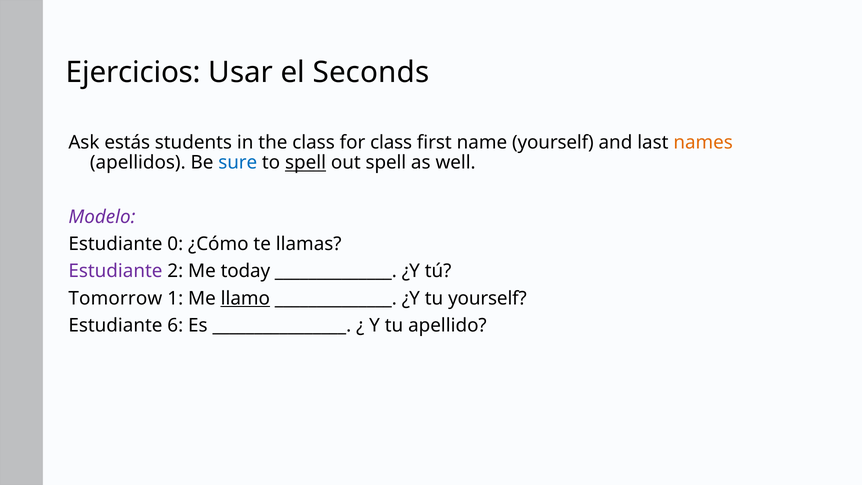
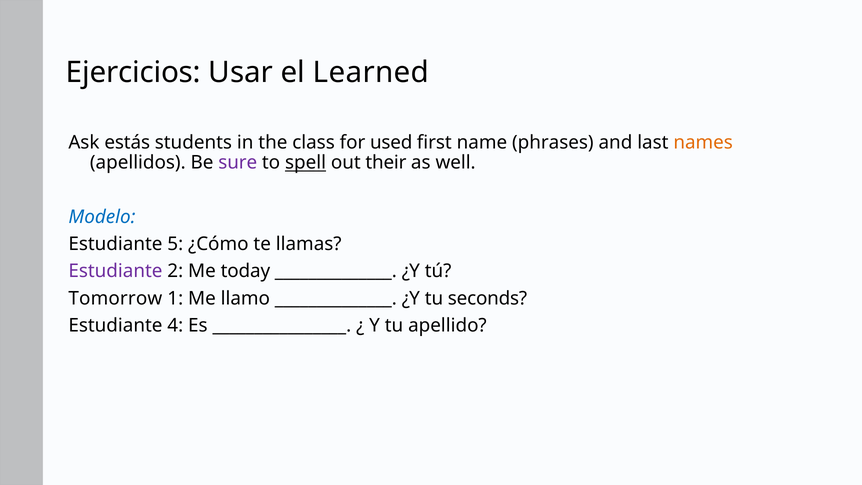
Seconds: Seconds -> Learned (371, 72)
for class: class -> used (391, 142)
name yourself: yourself -> phrases (553, 142)
sure colour: blue -> purple (238, 163)
out spell: spell -> their (386, 163)
Modelo colour: purple -> blue (102, 217)
0: 0 -> 5 (175, 244)
llamo underline: present -> none (245, 298)
tu yourself: yourself -> seconds (487, 298)
6: 6 -> 4 (175, 325)
